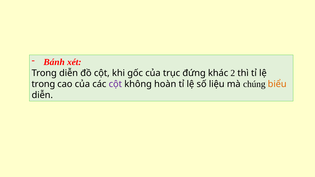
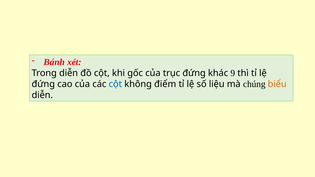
2: 2 -> 9 (233, 73)
trong: trong -> đứng (43, 84)
cột colour: purple -> blue (115, 84)
hoàn: hoàn -> điểm (165, 84)
